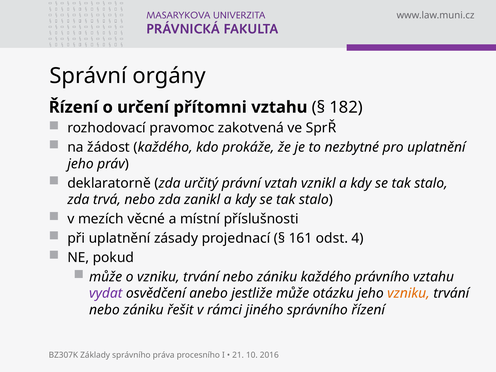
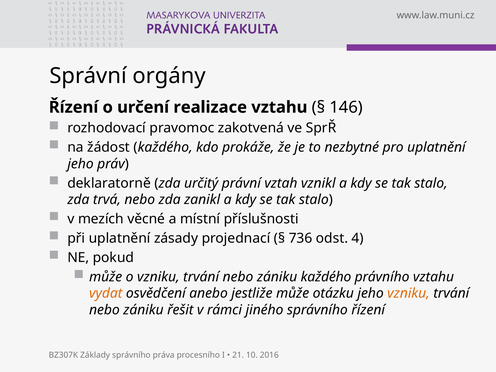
přítomni: přítomni -> realizace (210, 107)
182: 182 -> 146 (346, 107)
161: 161 -> 736 (301, 238)
vydat colour: purple -> orange (106, 293)
